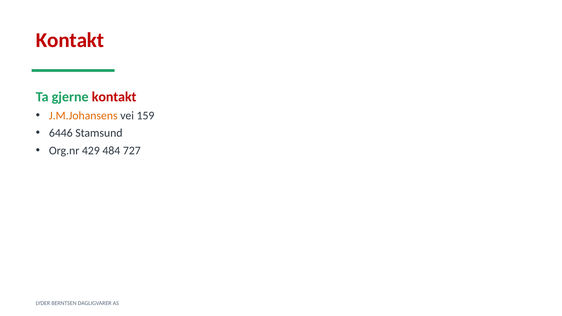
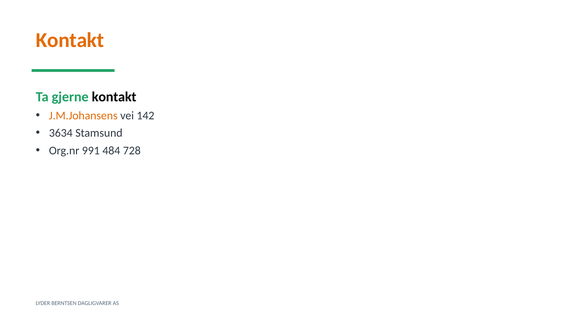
Kontakt colour: red -> orange (70, 40)
kontakt colour: red -> black (114, 97)
159: 159 -> 142 (146, 116)
6446: 6446 -> 3634 (61, 133)
429: 429 -> 991 (91, 151)
727: 727 -> 728 (132, 151)
